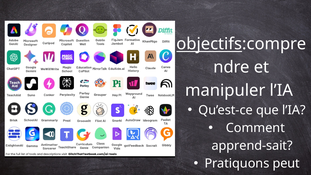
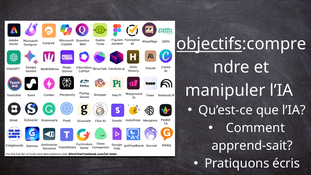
peut: peut -> écris (286, 163)
